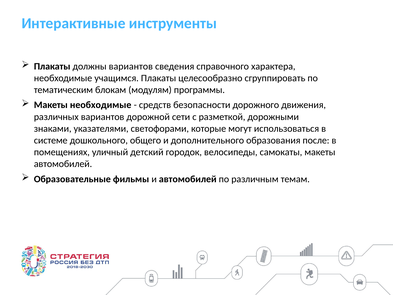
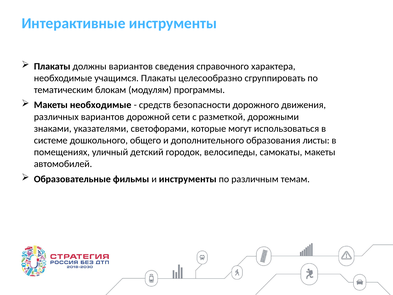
после: после -> листы (316, 140)
и автомобилей: автомобилей -> инструменты (188, 179)
